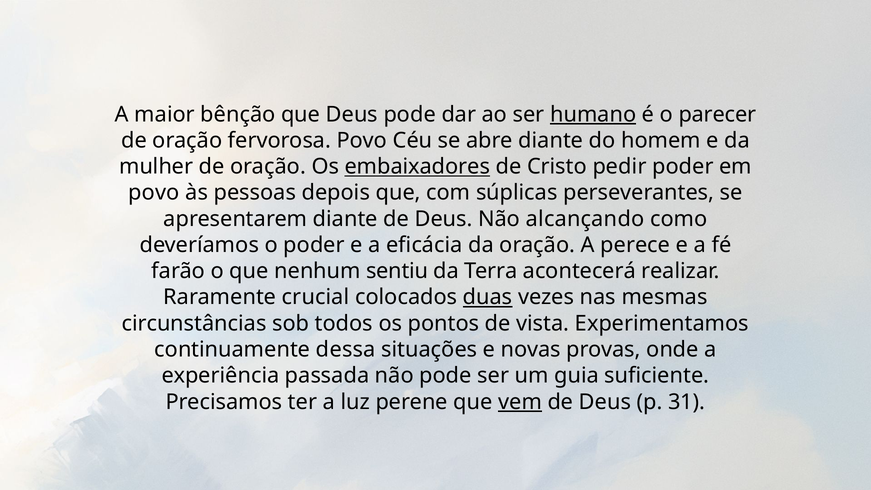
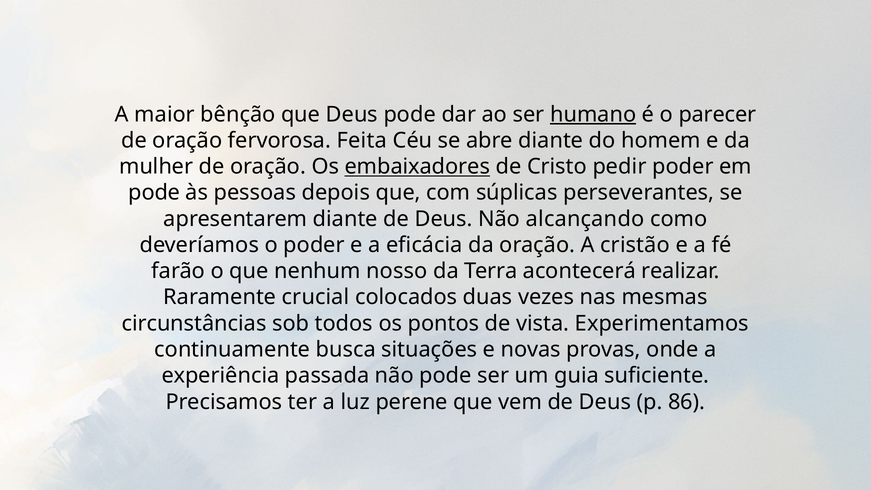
fervorosa Povo: Povo -> Feita (362, 140)
povo: povo -> pode (154, 193)
perece: perece -> cristão (635, 245)
sentiu: sentiu -> nosso (397, 271)
duas underline: present -> none (488, 297)
dessa: dessa -> busca (346, 349)
vem underline: present -> none (520, 402)
31: 31 -> 86 (687, 402)
